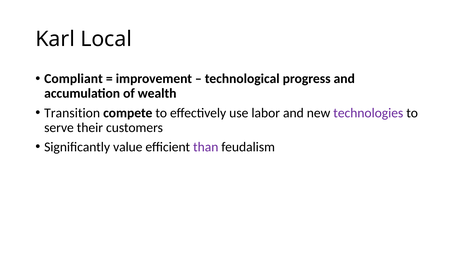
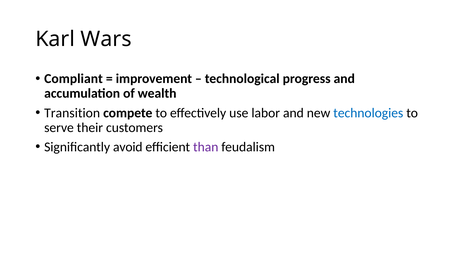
Local: Local -> Wars (106, 39)
technologies colour: purple -> blue (368, 113)
value: value -> avoid (128, 147)
